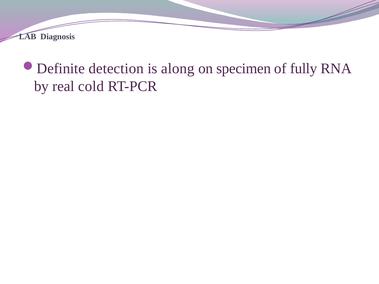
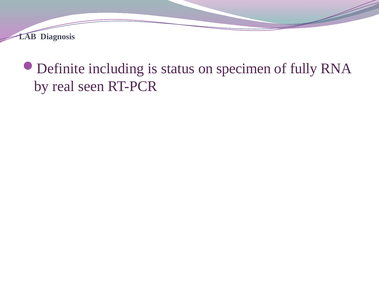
detection: detection -> including (116, 69)
along: along -> status (178, 69)
cold: cold -> seen (91, 86)
